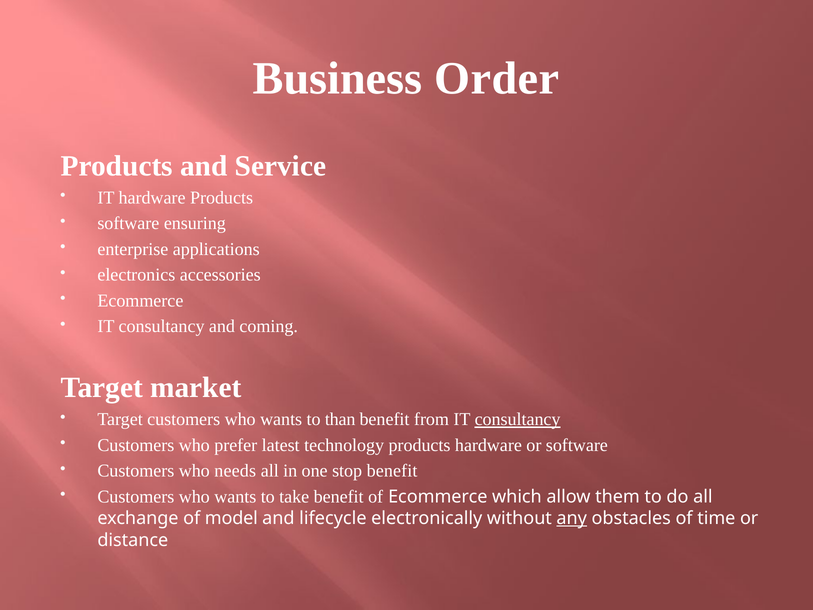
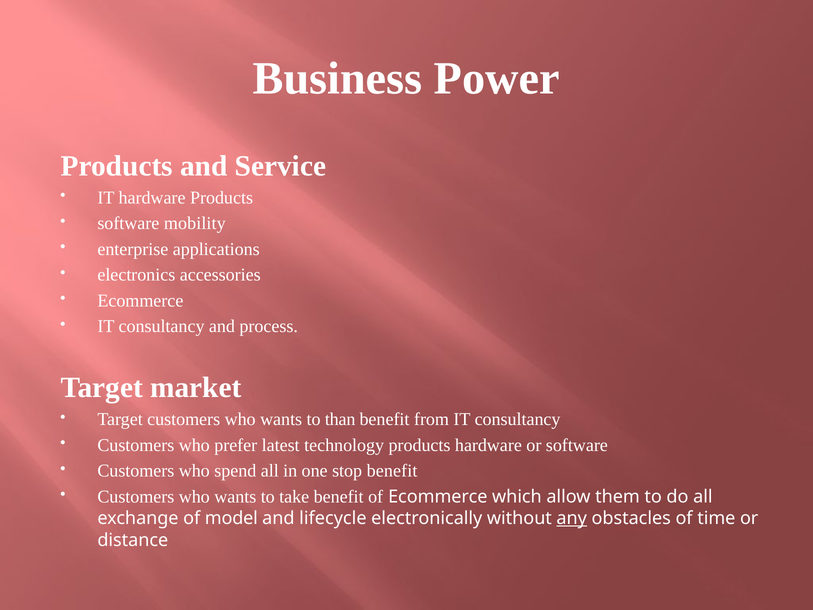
Order: Order -> Power (497, 78)
ensuring: ensuring -> mobility (195, 223)
coming: coming -> process (269, 326)
consultancy underline: present -> none (518, 419)
needs: needs -> spend (235, 471)
